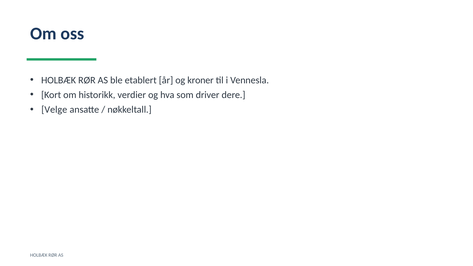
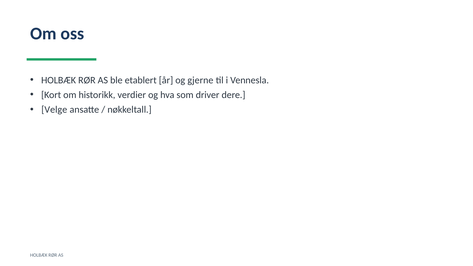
kroner: kroner -> gjerne (200, 80)
